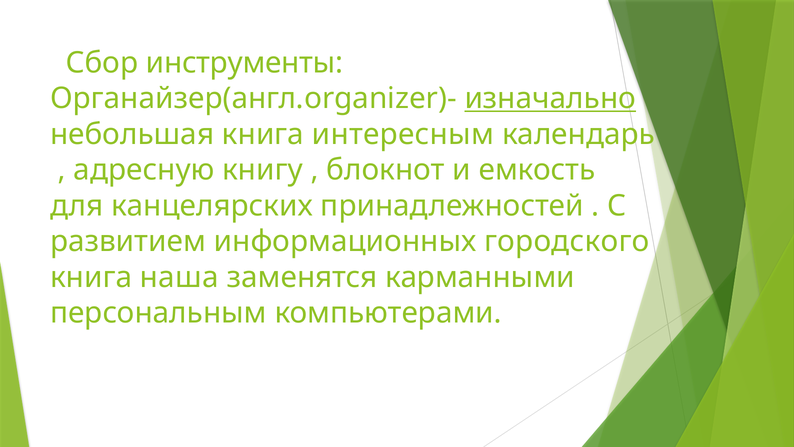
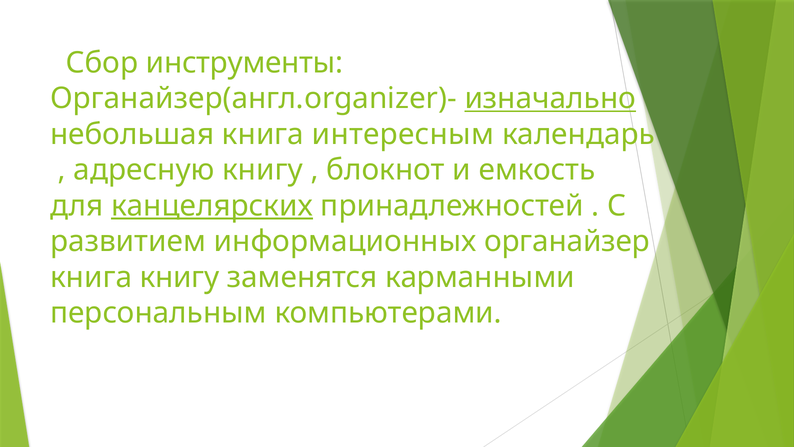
канцелярских underline: none -> present (212, 206)
городского: городского -> органайзер (567, 241)
книга наша: наша -> книгу (180, 277)
